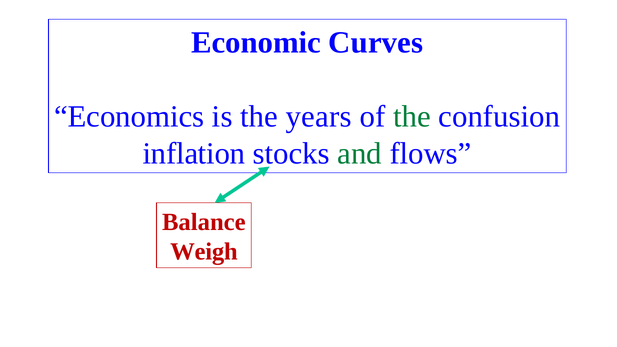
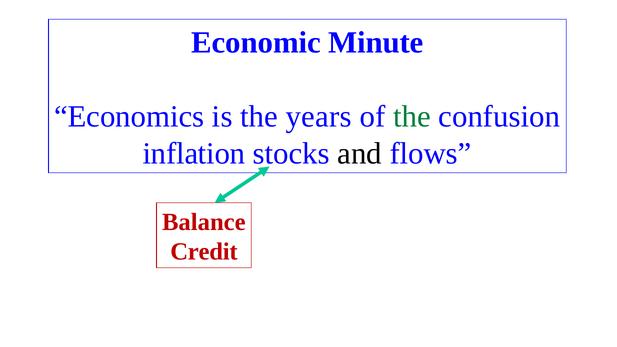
Curves: Curves -> Minute (376, 43)
and colour: green -> black (360, 154)
Weigh: Weigh -> Credit (204, 252)
